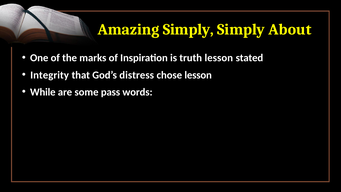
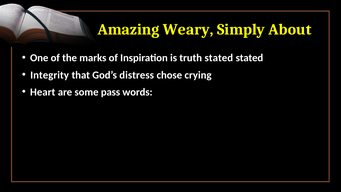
Amazing Simply: Simply -> Weary (188, 30)
truth lesson: lesson -> stated (219, 58)
chose lesson: lesson -> crying (198, 75)
While: While -> Heart (43, 92)
